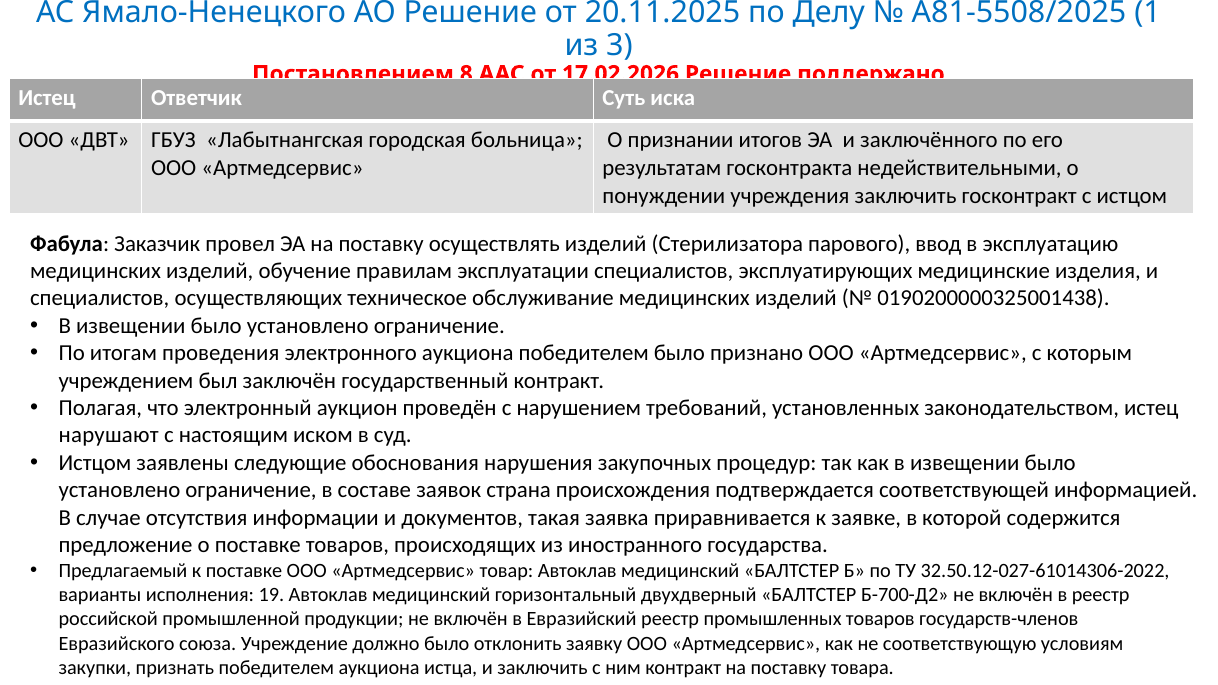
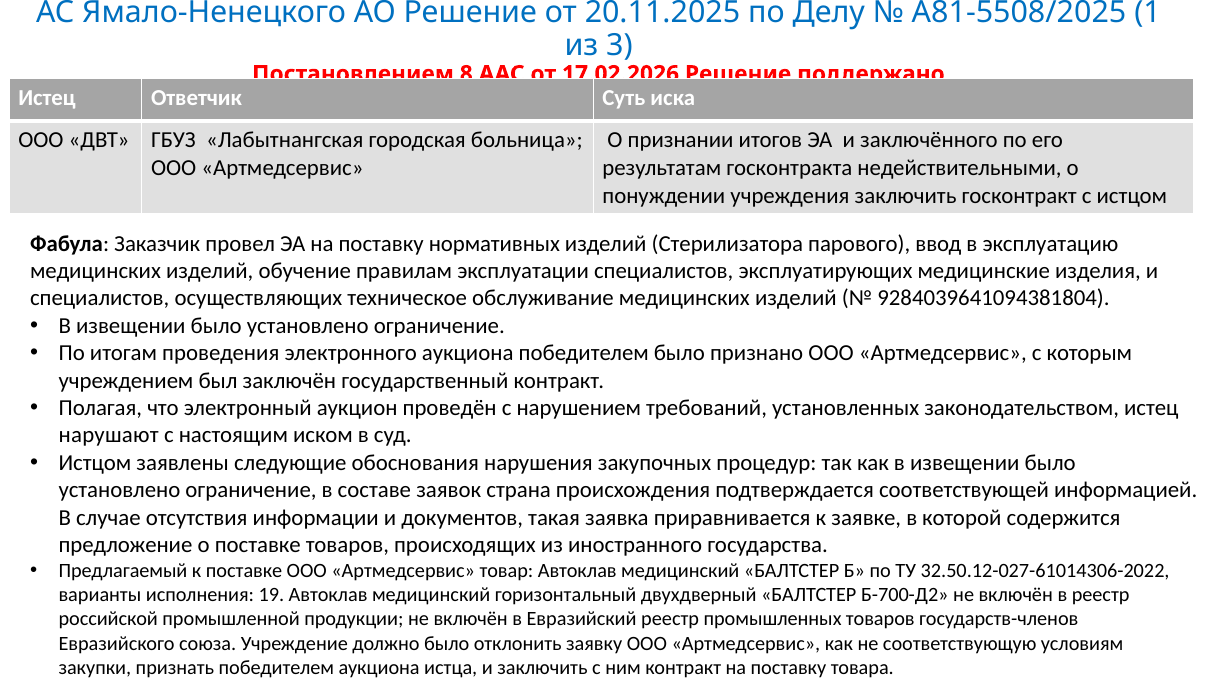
осуществлять: осуществлять -> нормативных (494, 244)
0190200000325001438: 0190200000325001438 -> 9284039641094381804 (993, 298)
